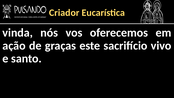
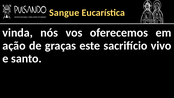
Criador: Criador -> Sangue (64, 13)
